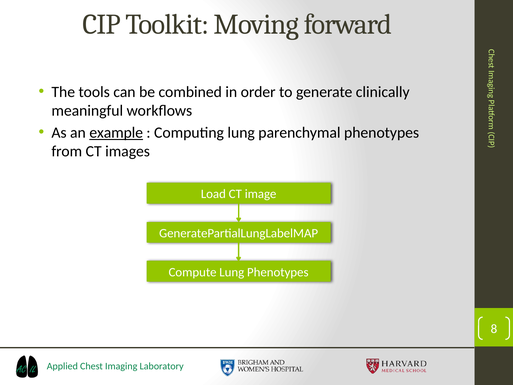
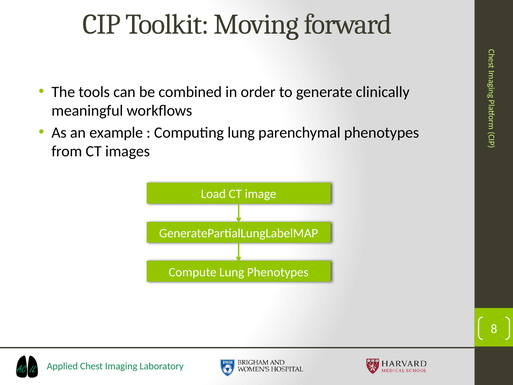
example underline: present -> none (116, 133)
